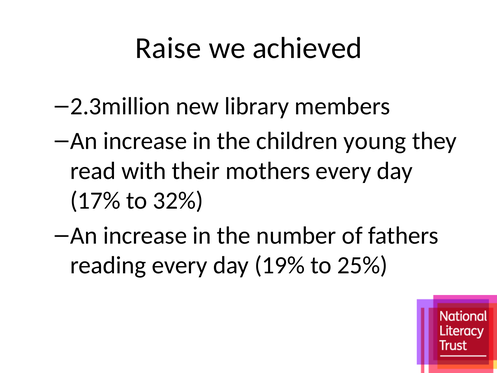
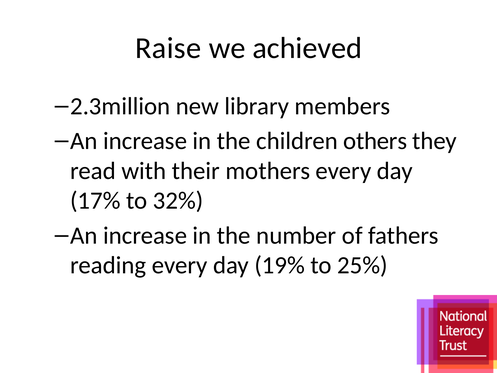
young: young -> others (375, 141)
